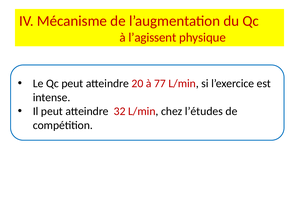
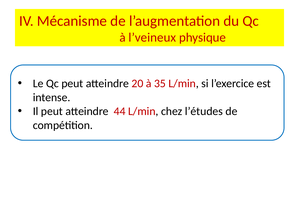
l’agissent: l’agissent -> l’veineux (152, 38)
77: 77 -> 35 (160, 84)
32: 32 -> 44 (120, 111)
